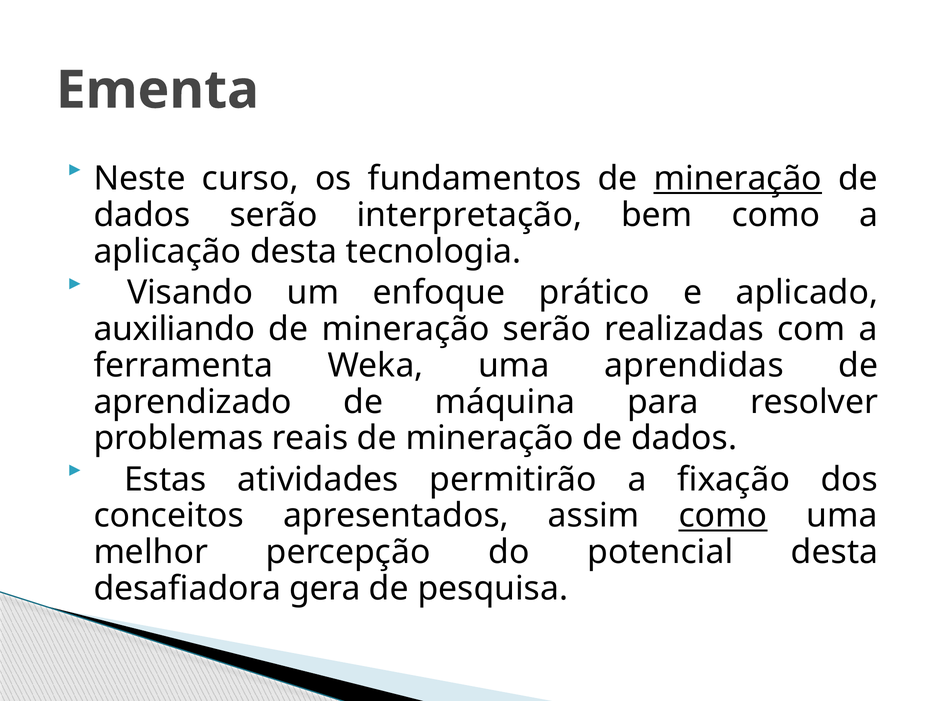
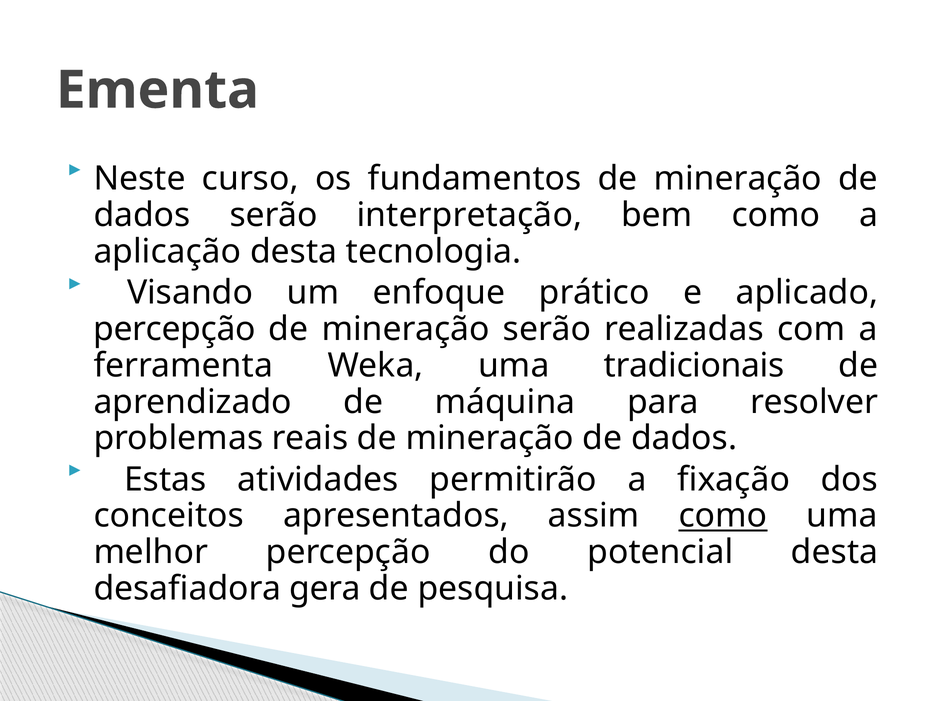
mineração underline: present -> none (738, 179)
auxiliando: auxiliando -> percepção (174, 329)
aprendidas: aprendidas -> tradicionais (694, 366)
